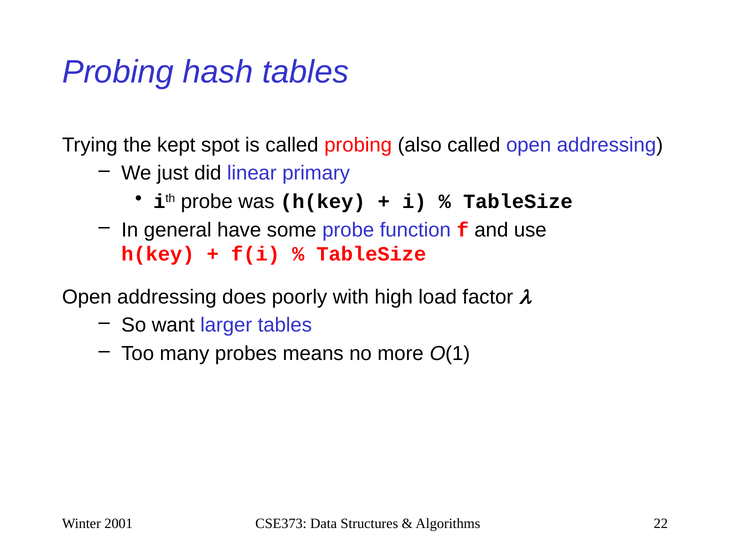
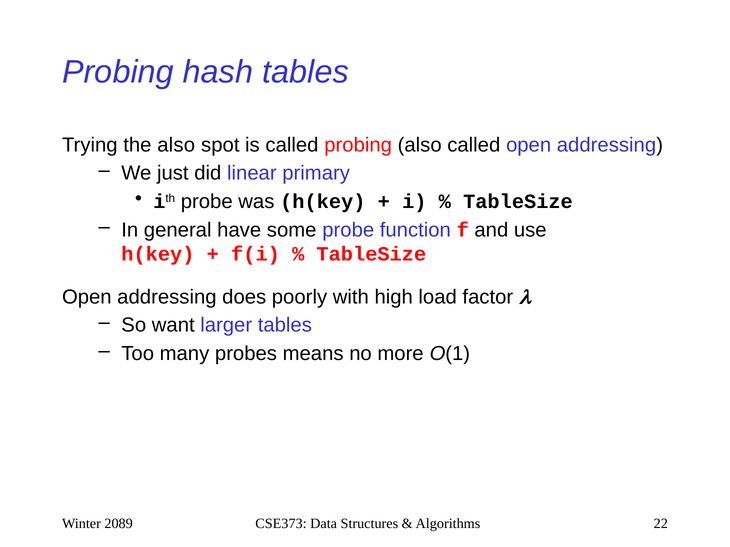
the kept: kept -> also (176, 145)
2001: 2001 -> 2089 (119, 524)
